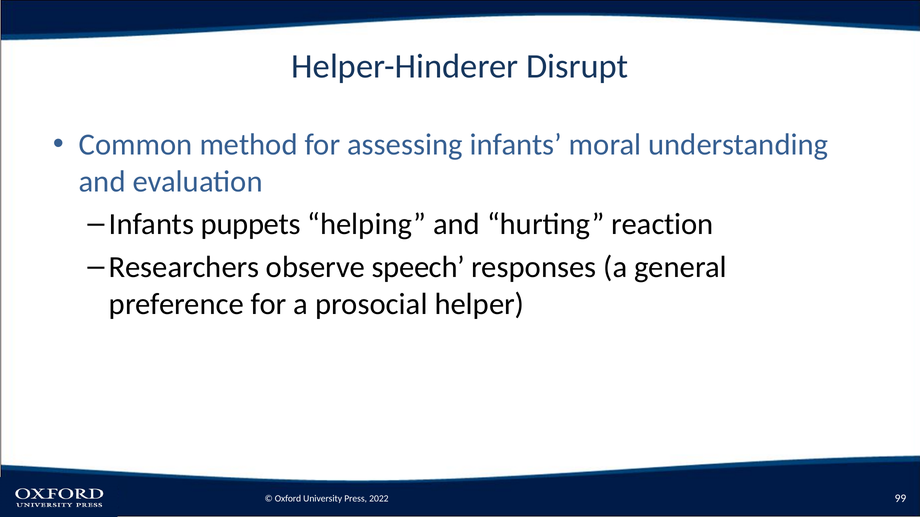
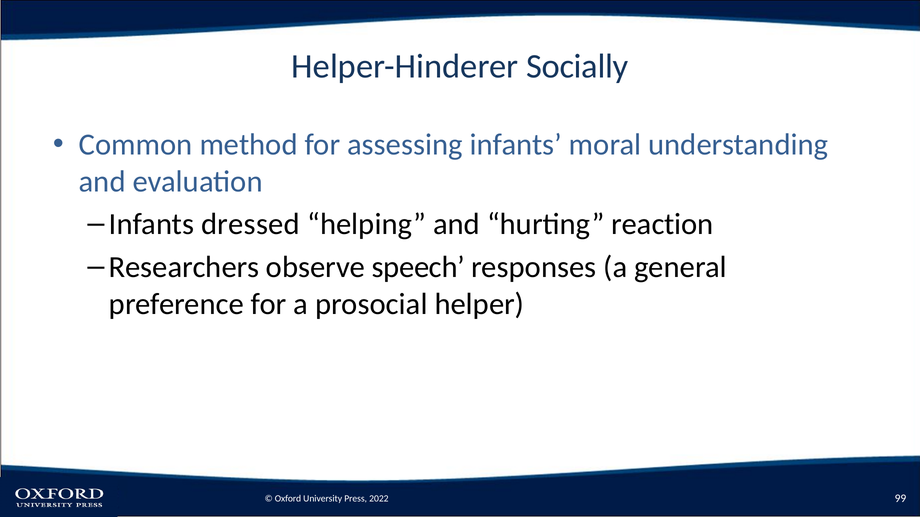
Disrupt: Disrupt -> Socially (577, 66)
puppets: puppets -> dressed (251, 225)
